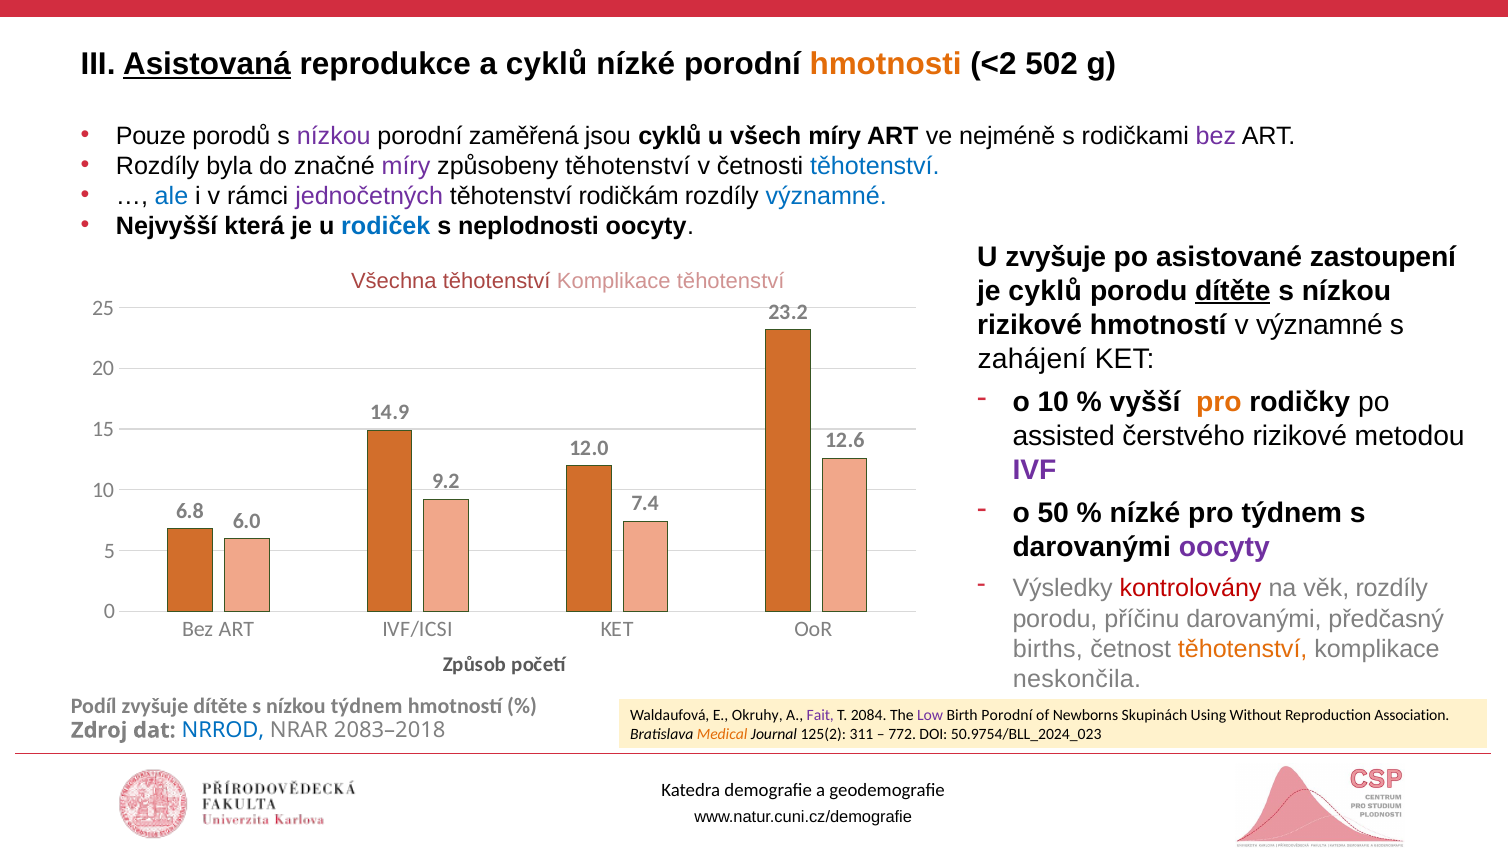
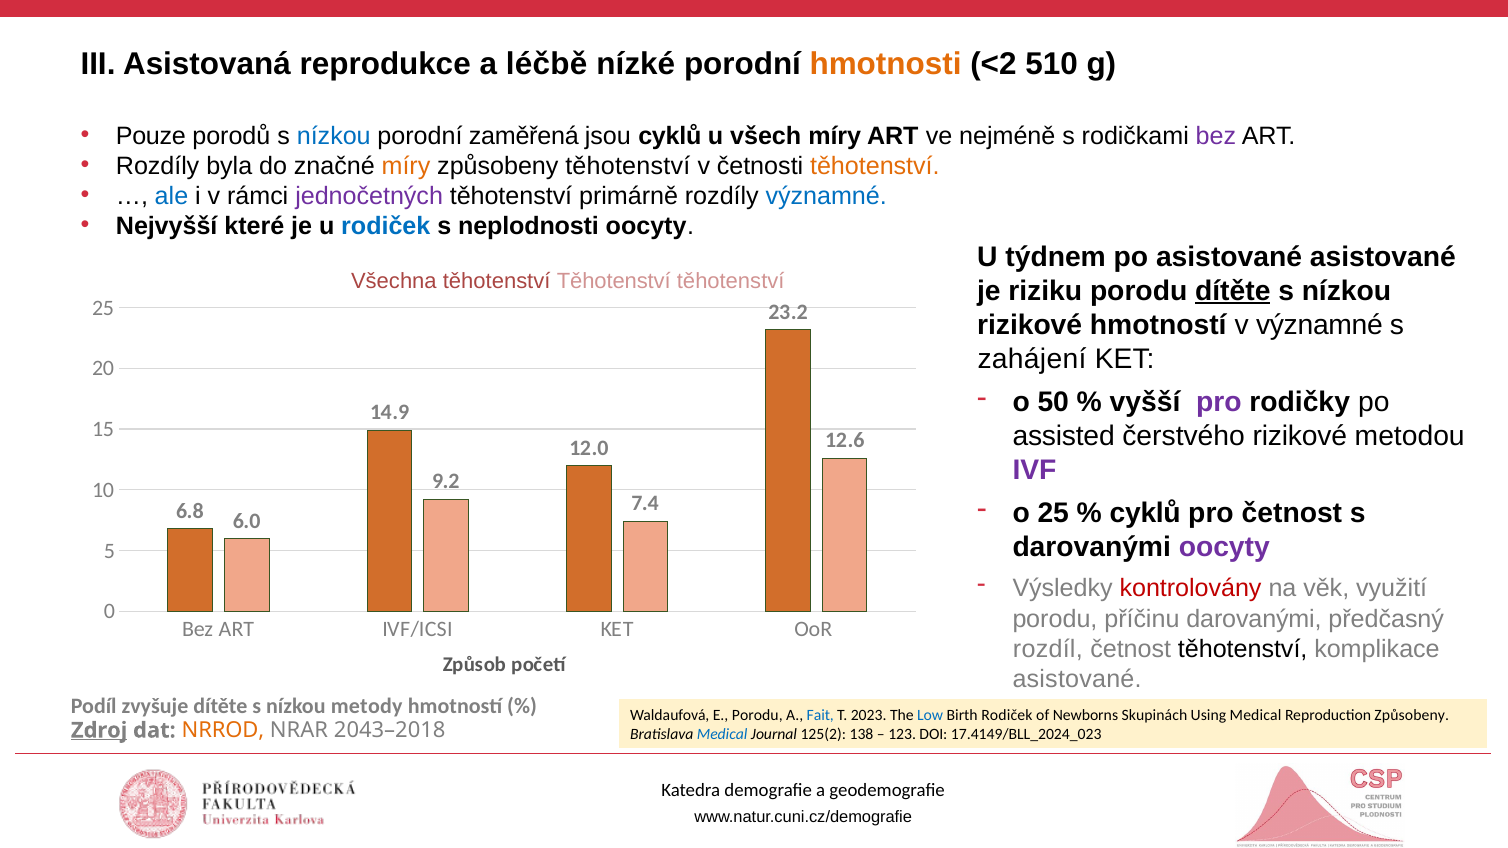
Asistovaná underline: present -> none (207, 65)
a cyklů: cyklů -> léčbě (547, 65)
502: 502 -> 510 (1052, 65)
nízkou colour: purple -> blue (334, 136)
míry colour: purple -> orange (406, 166)
těhotenství colour: blue -> orange (875, 166)
rodičkám: rodičkám -> primárně (629, 196)
která: která -> které (254, 226)
U zvyšuje: zvyšuje -> týdnem (1056, 257)
asistované zastoupení: zastoupení -> asistované (1383, 257)
Všechna těhotenství Komplikace: Komplikace -> Těhotenství (614, 282)
je cyklů: cyklů -> riziku (1045, 291)
o 10: 10 -> 50 (1053, 402)
pro colour: orange -> purple (1219, 402)
o 50: 50 -> 25 (1053, 514)
nízké: nízké -> cyklů (1145, 514)
pro týdnem: týdnem -> četnost (1292, 514)
věk rozdíly: rozdíly -> využití (1392, 589)
births: births -> rozdíl (1048, 649)
těhotenství colour: orange -> black (1243, 649)
neskončila: neskončila -> asistované (1077, 679)
nízkou týdnem: týdnem -> metody (367, 707)
E Okruhy: Okruhy -> Porodu (757, 715)
Fait colour: purple -> blue (820, 715)
2084: 2084 -> 2023 (869, 715)
Low colour: purple -> blue (930, 715)
Birth Porodní: Porodní -> Rodiček (1007, 715)
Using Without: Without -> Medical (1256, 715)
Reproduction Association: Association -> Způsobeny (1412, 715)
Zdroj underline: none -> present (99, 731)
NRROD colour: blue -> orange (223, 731)
2083–2018: 2083–2018 -> 2043–2018 (390, 731)
Medical colour: orange -> blue (722, 734)
311: 311 -> 138 (862, 734)
772: 772 -> 123 (902, 734)
50.9754/BLL_2024_023: 50.9754/BLL_2024_023 -> 17.4149/BLL_2024_023 (1026, 734)
